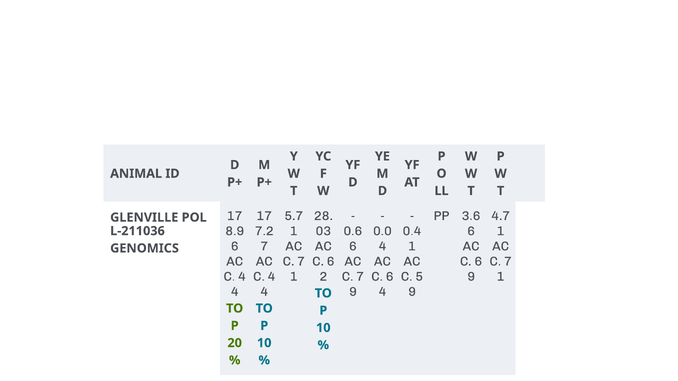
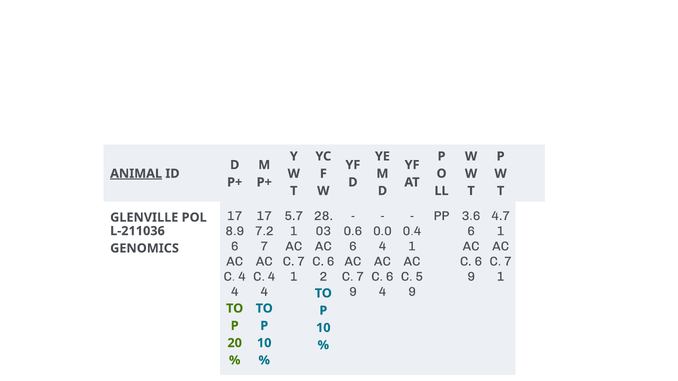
ANIMAL underline: none -> present (136, 174)
